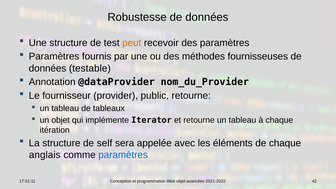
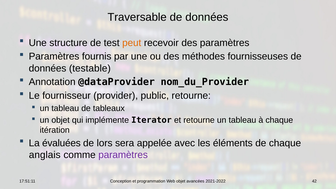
Robustesse: Robustesse -> Traversable (137, 17)
La structure: structure -> évaluées (61, 143)
self: self -> lors (105, 143)
paramètres colour: blue -> purple (123, 155)
